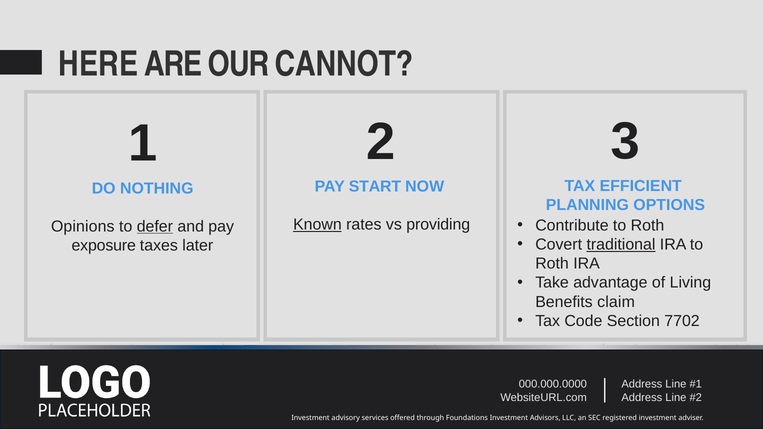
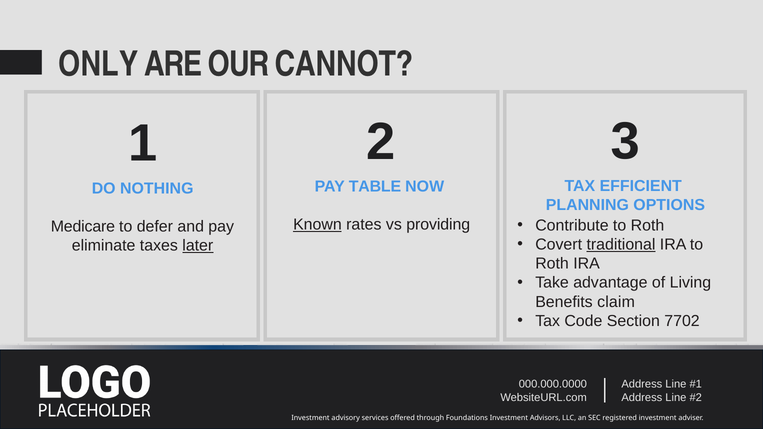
HERE: HERE -> ONLY (98, 64)
START: START -> TABLE (375, 187)
Opinions: Opinions -> Medicare (83, 227)
defer underline: present -> none (155, 227)
exposure: exposure -> eliminate (104, 246)
later underline: none -> present (198, 246)
